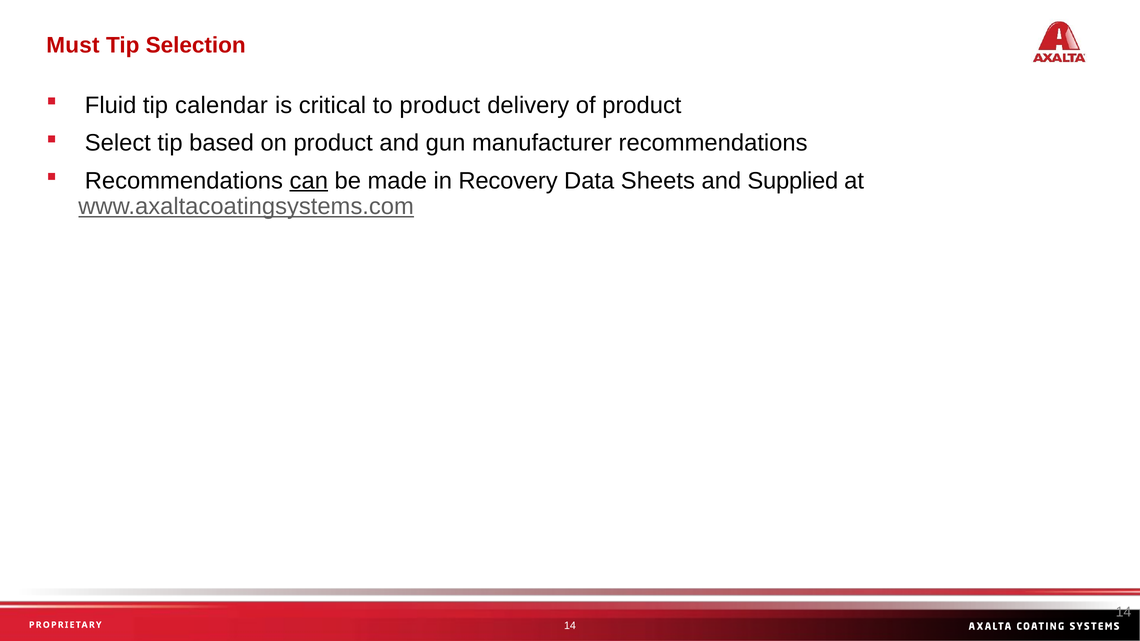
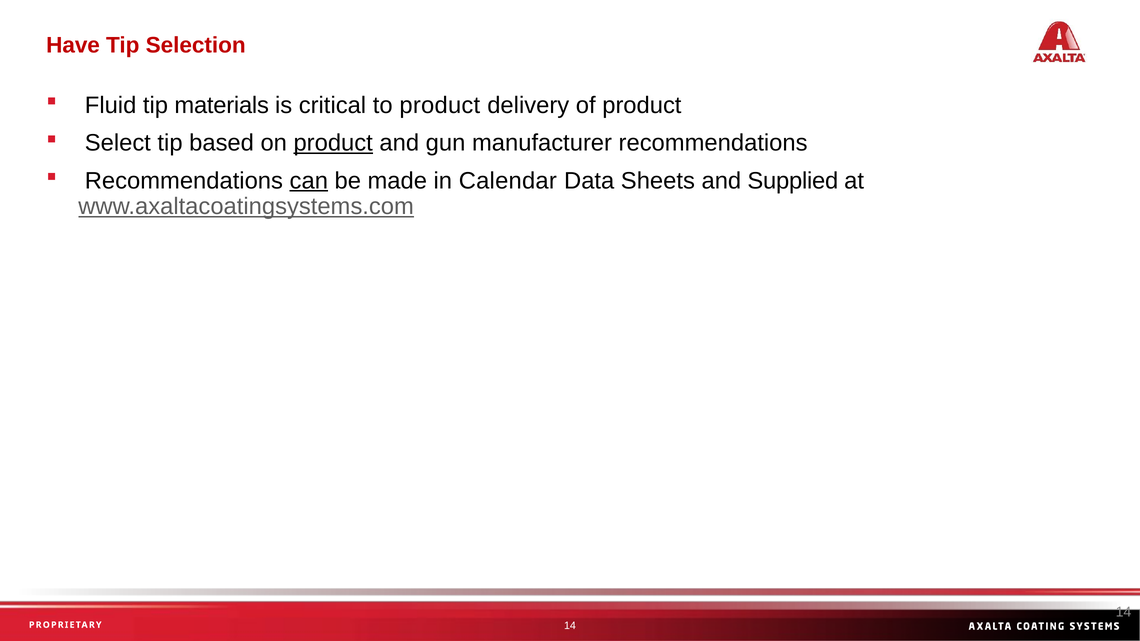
Must: Must -> Have (73, 45)
calendar: calendar -> materials (222, 106)
product underline: none -> present (333, 143)
Recovery: Recovery -> Calendar (508, 181)
